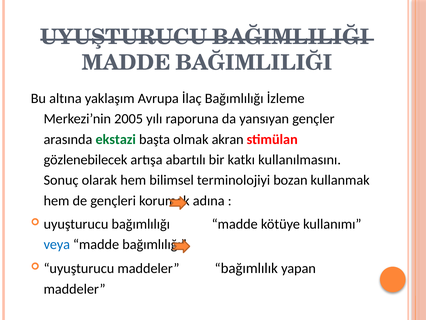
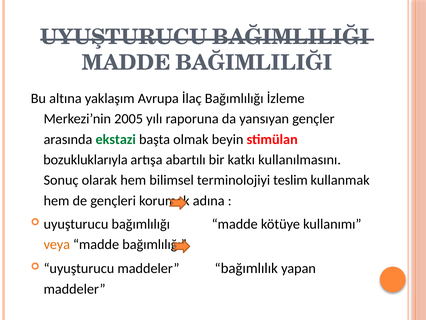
akran: akran -> beyin (228, 139)
gözlenebilecek: gözlenebilecek -> bozukluklarıyla (86, 160)
bozan: bozan -> teslim (290, 180)
veya colour: blue -> orange (57, 244)
